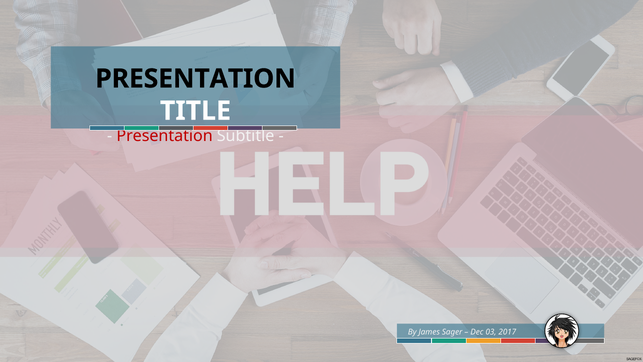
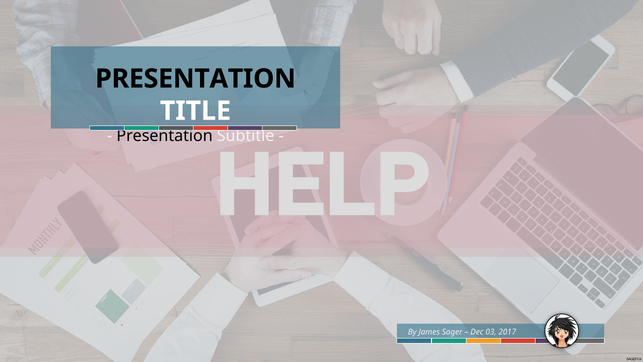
Presentation colour: red -> black (165, 136)
